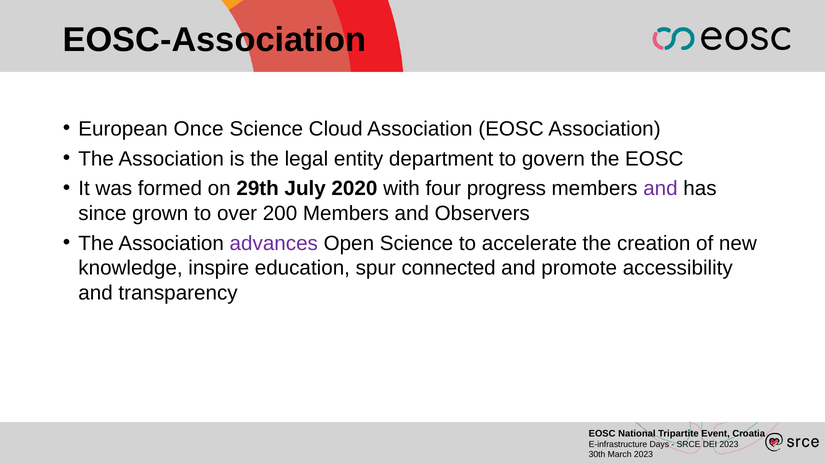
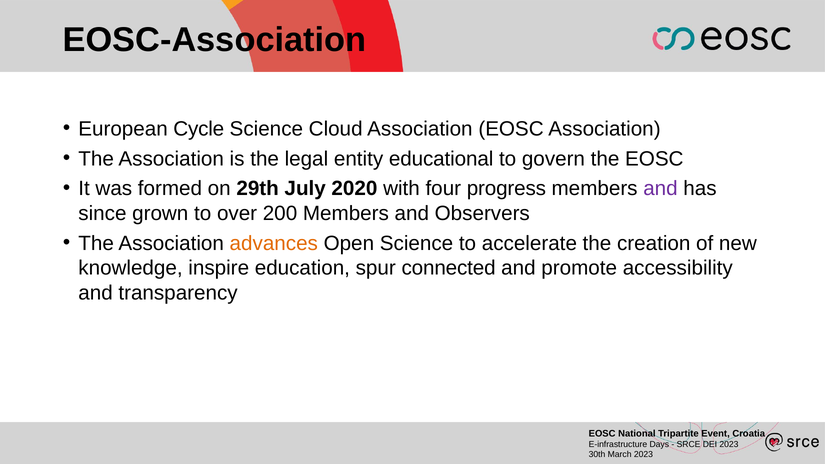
Once: Once -> Cycle (199, 129)
department: department -> educational (441, 159)
advances colour: purple -> orange (274, 243)
